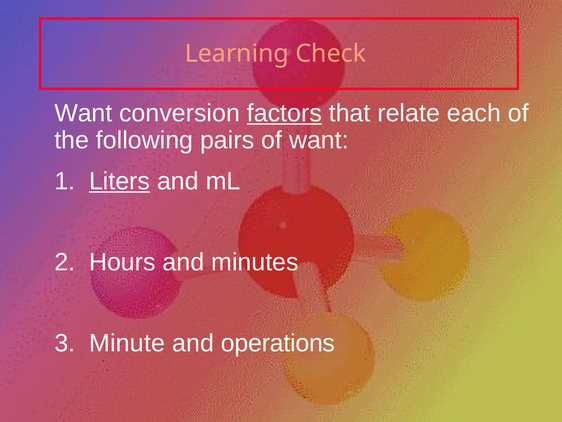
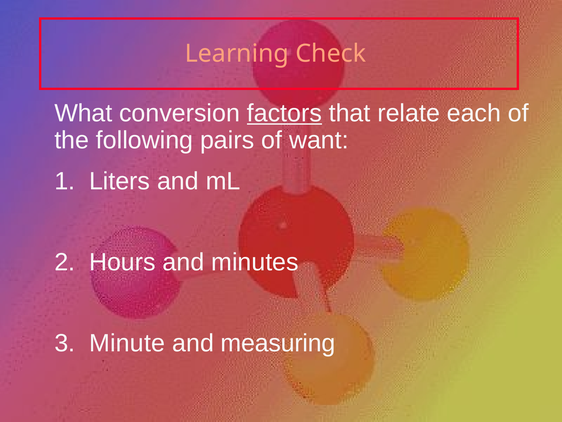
Want: Want -> What (83, 113)
Liters underline: present -> none (120, 181)
operations: operations -> measuring (278, 343)
